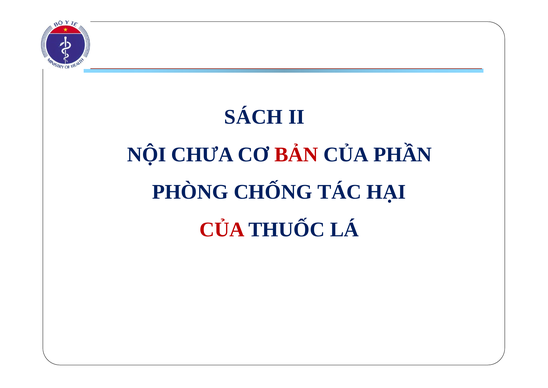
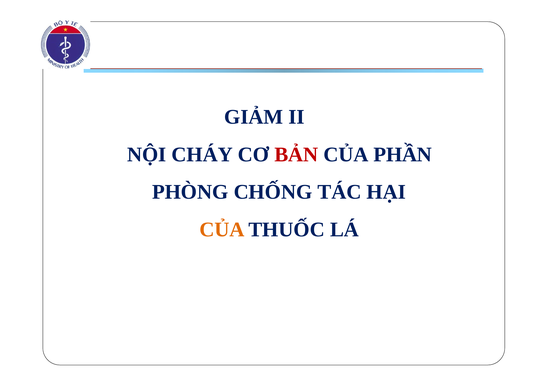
SÁCH: SÁCH -> GIẢM (254, 117)
CHƯA: CHƯA -> CHÁY (202, 154)
CỦA colour: red -> orange (222, 229)
